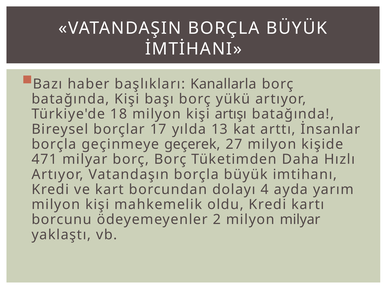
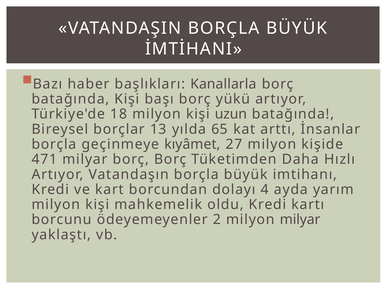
artışı: artışı -> uzun (231, 114)
17: 17 -> 13 (158, 129)
13: 13 -> 65 (220, 129)
geçerek: geçerek -> kıyâmet (192, 144)
